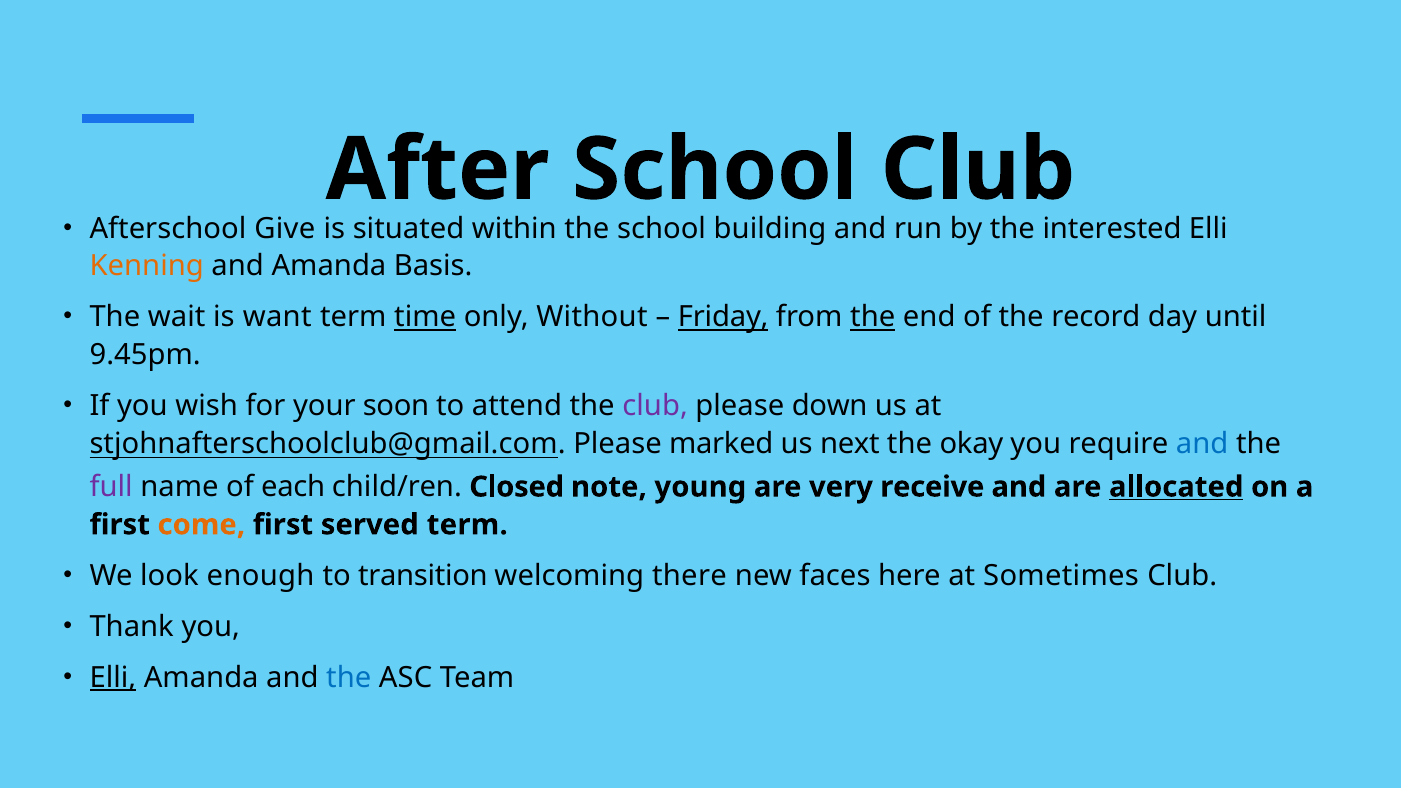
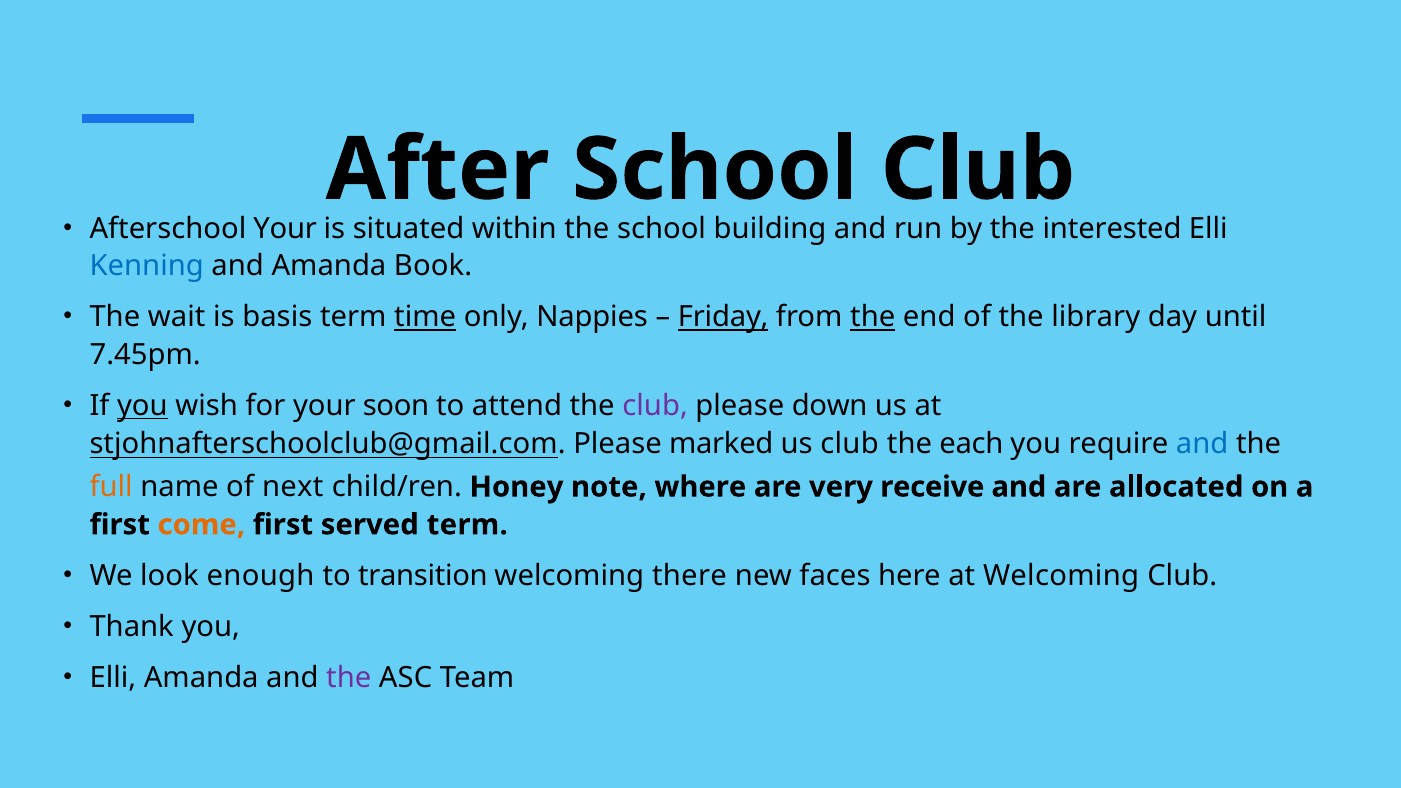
Afterschool Give: Give -> Your (285, 229)
Kenning colour: orange -> blue (147, 266)
Basis: Basis -> Book (433, 266)
want: want -> basis (277, 317)
Without: Without -> Nappies (592, 317)
record: record -> library (1096, 317)
9.45pm: 9.45pm -> 7.45pm (145, 355)
you underline: none -> present (142, 406)
us next: next -> club (850, 444)
okay: okay -> each (971, 444)
full colour: purple -> orange (111, 487)
each: each -> next (293, 487)
Closed: Closed -> Honey (517, 487)
young: young -> where (700, 487)
allocated underline: present -> none (1176, 487)
at Sometimes: Sometimes -> Welcoming (1061, 576)
Elli underline: present -> none (113, 678)
the colour: blue -> purple (349, 678)
